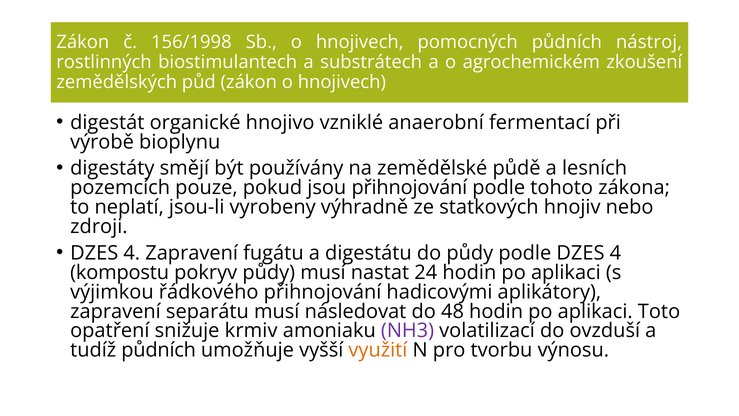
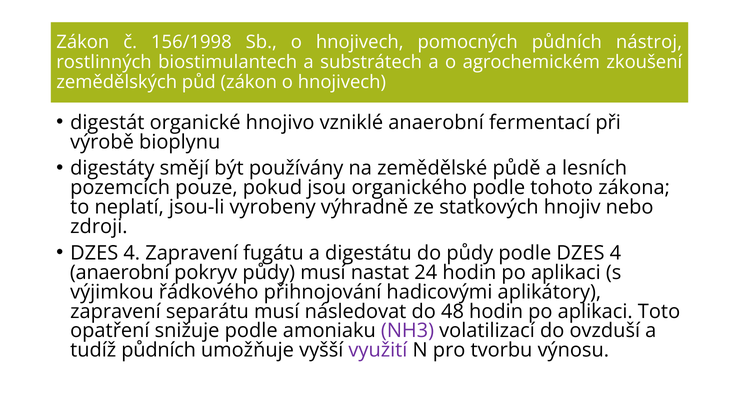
jsou přihnojování: přihnojování -> organického (409, 188)
kompostu: kompostu -> anaerobní (120, 272)
snižuje krmiv: krmiv -> podle (251, 331)
využití colour: orange -> purple (378, 350)
